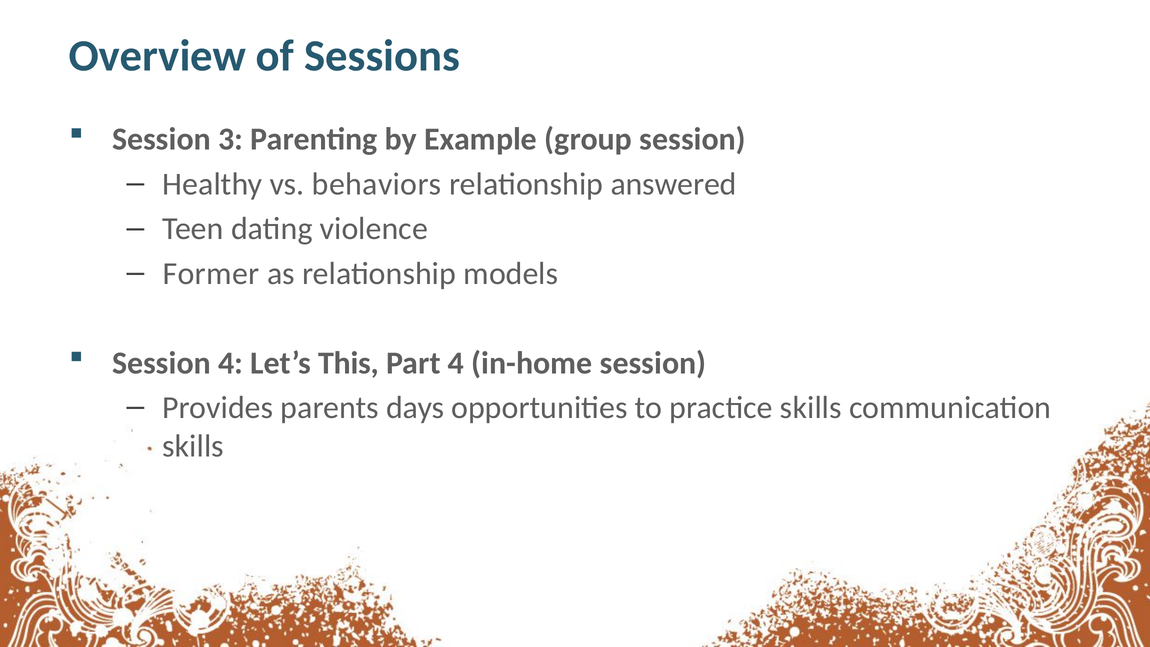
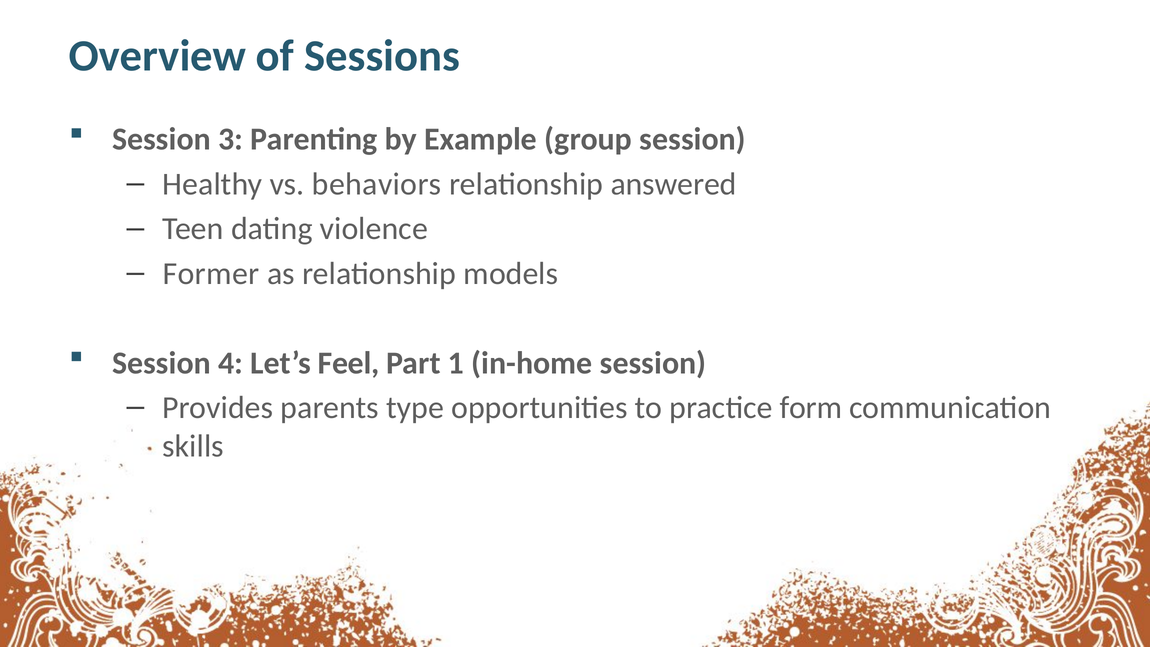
This: This -> Feel (349, 363)
Part 4: 4 -> 1 (456, 363)
days: days -> type (415, 408)
practice skills: skills -> form (811, 408)
